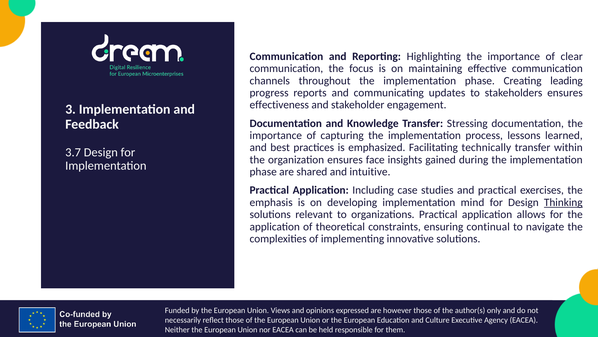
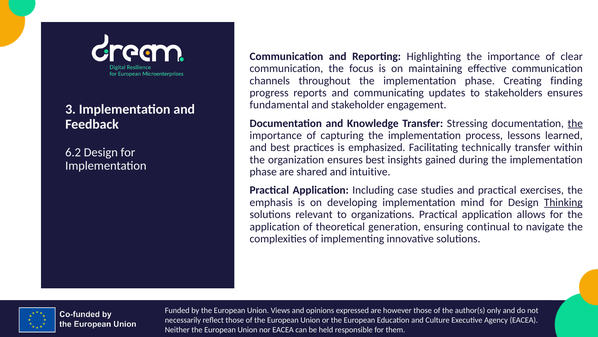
leading: leading -> finding (566, 81)
effectiveness: effectiveness -> fundamental (279, 105)
the underline: none -> present (575, 123)
3.7: 3.7 -> 6.2 (73, 152)
ensures face: face -> best (375, 159)
constraints: constraints -> generation (394, 226)
